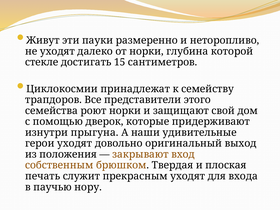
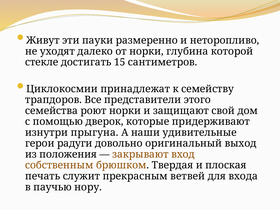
герои уходят: уходят -> радуги (75, 143)
прекрасным уходят: уходят -> ветвей (188, 176)
